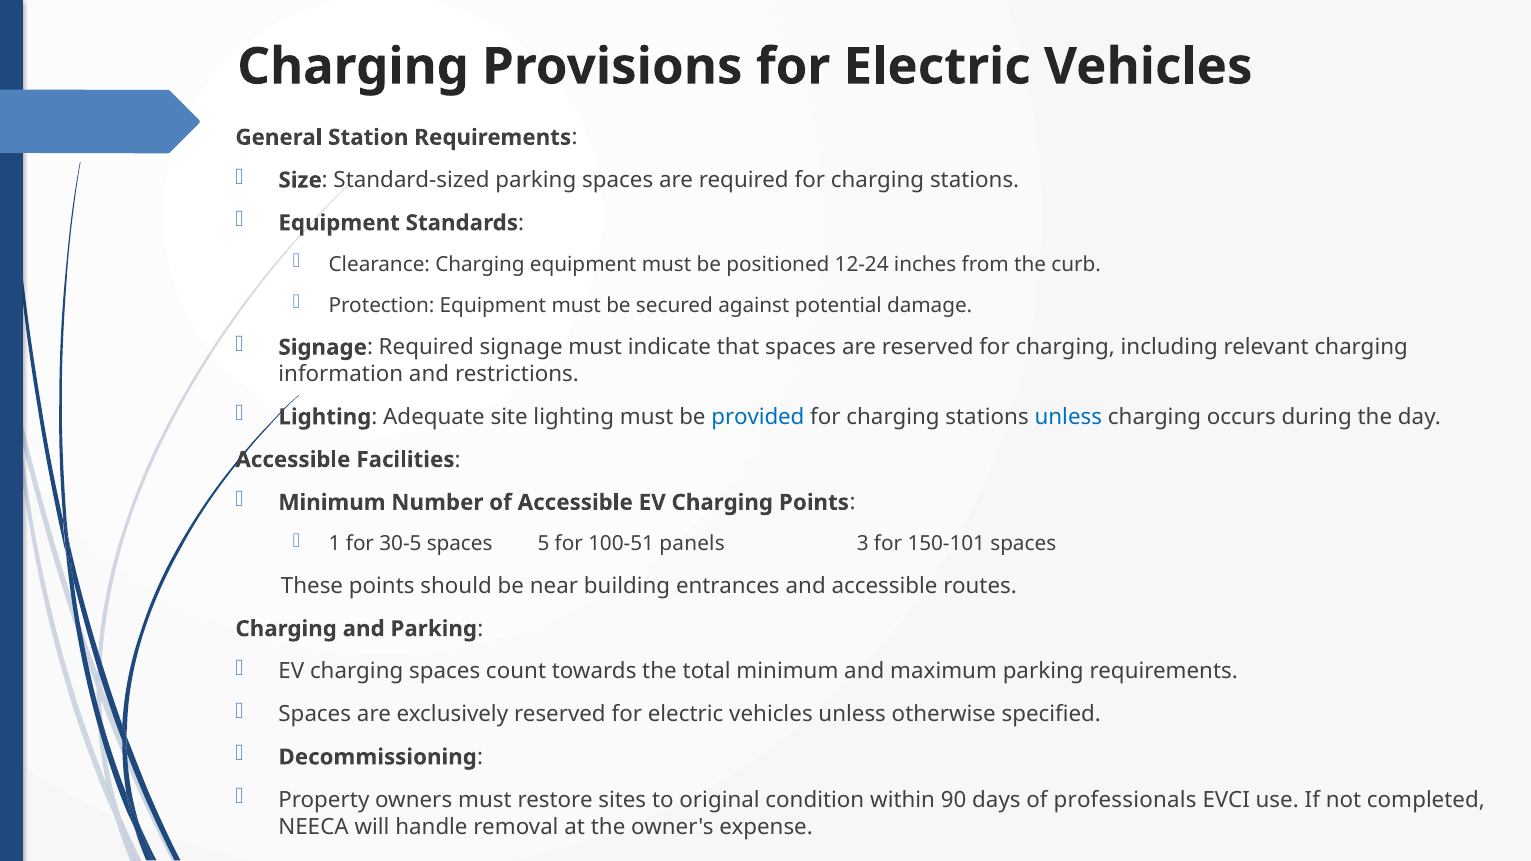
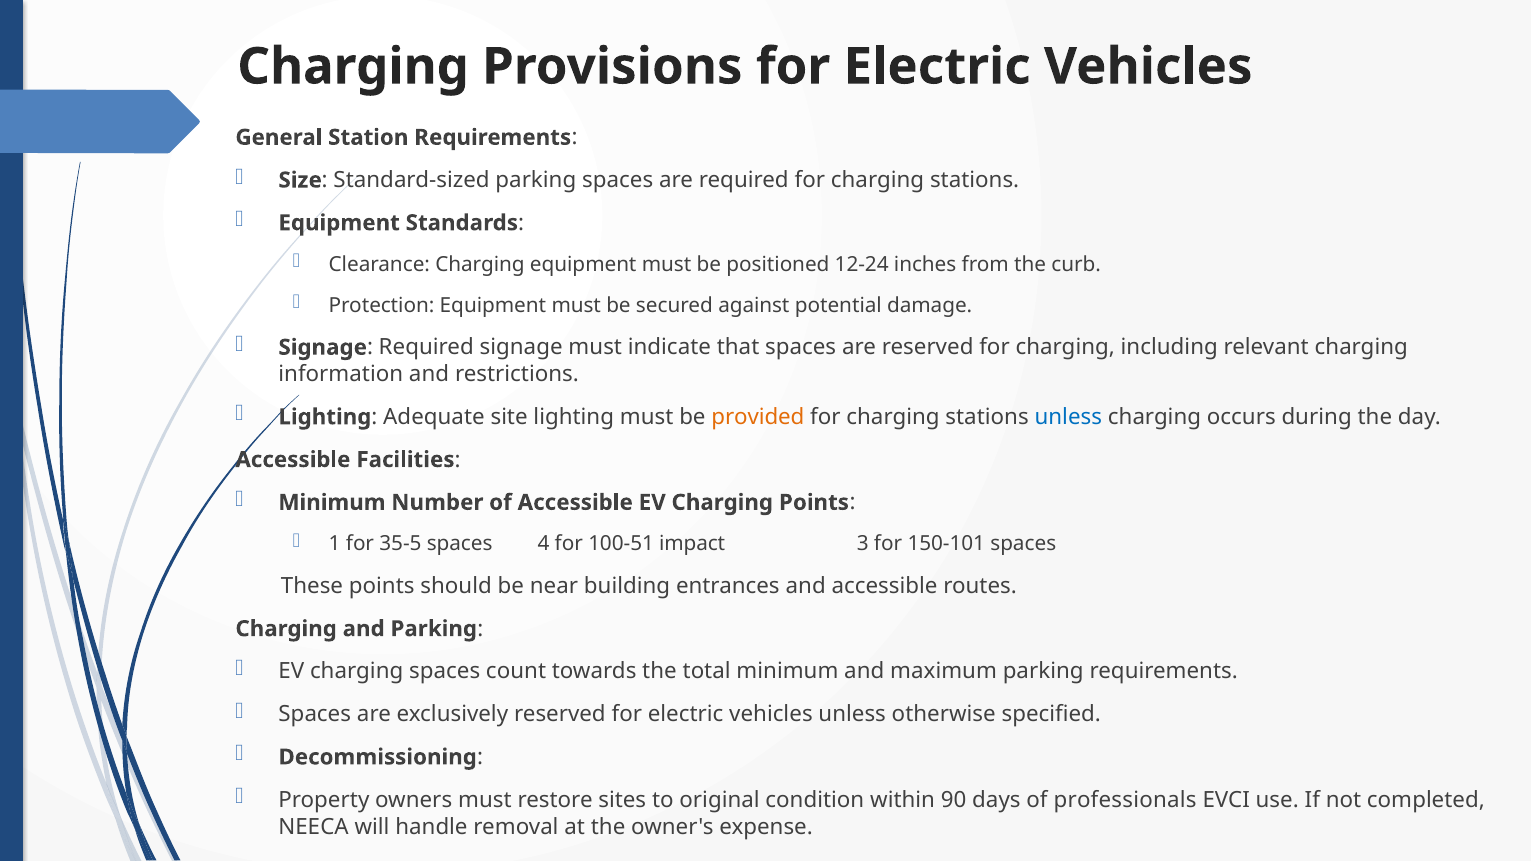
provided colour: blue -> orange (758, 417)
30-5: 30-5 -> 35-5 (401, 544)
5: 5 -> 4 (543, 544)
panels: panels -> impact (692, 544)
